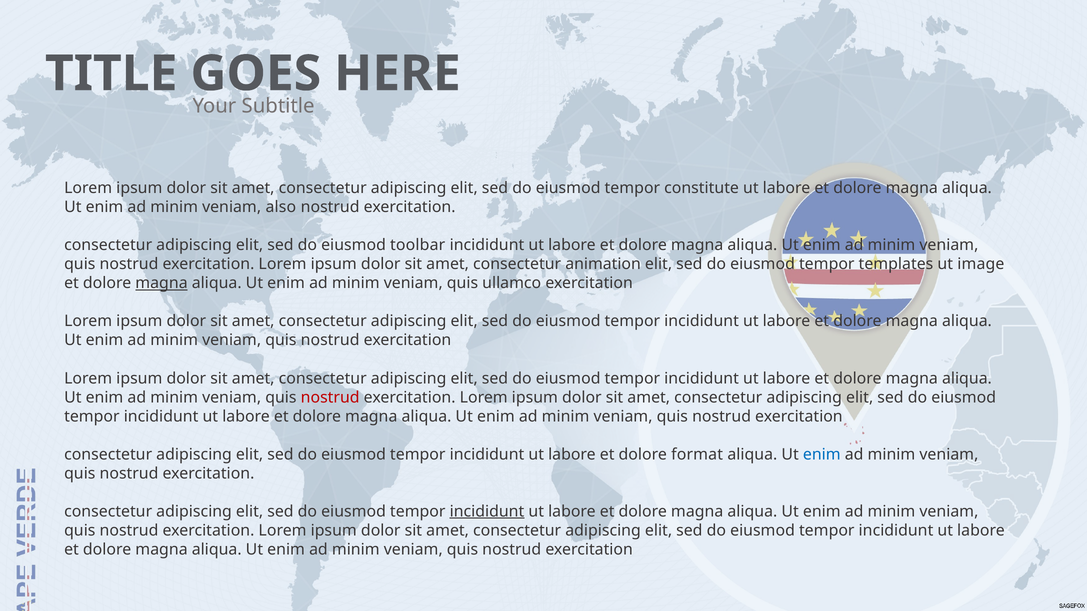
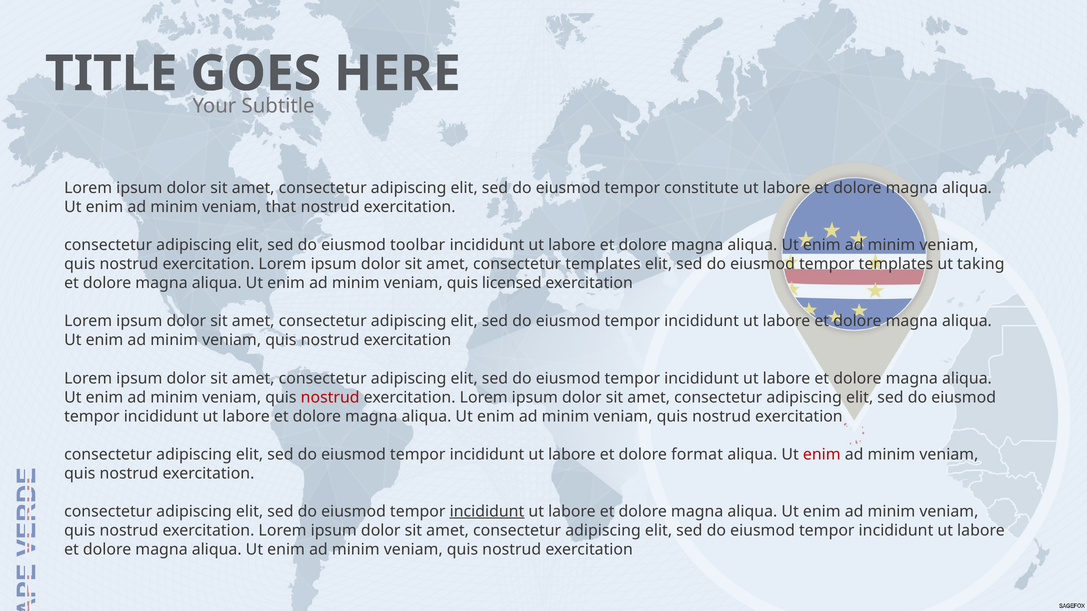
also: also -> that (281, 207)
consectetur animation: animation -> templates (603, 264)
image: image -> taking (981, 264)
magna underline: present -> none (161, 283)
ullamco: ullamco -> licensed (512, 283)
enim colour: blue -> red (822, 455)
